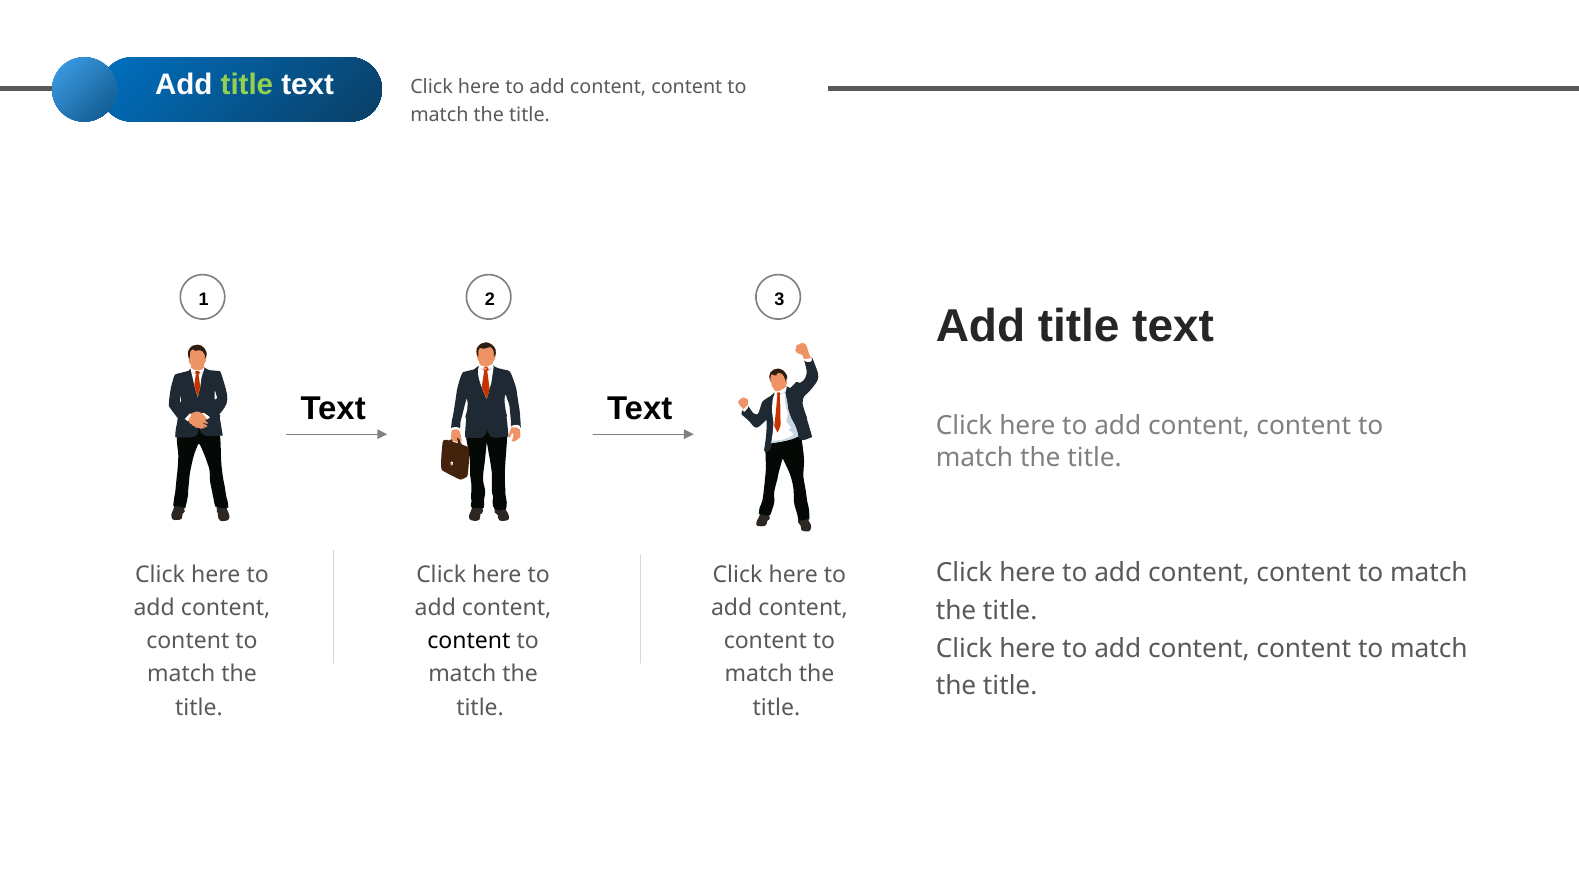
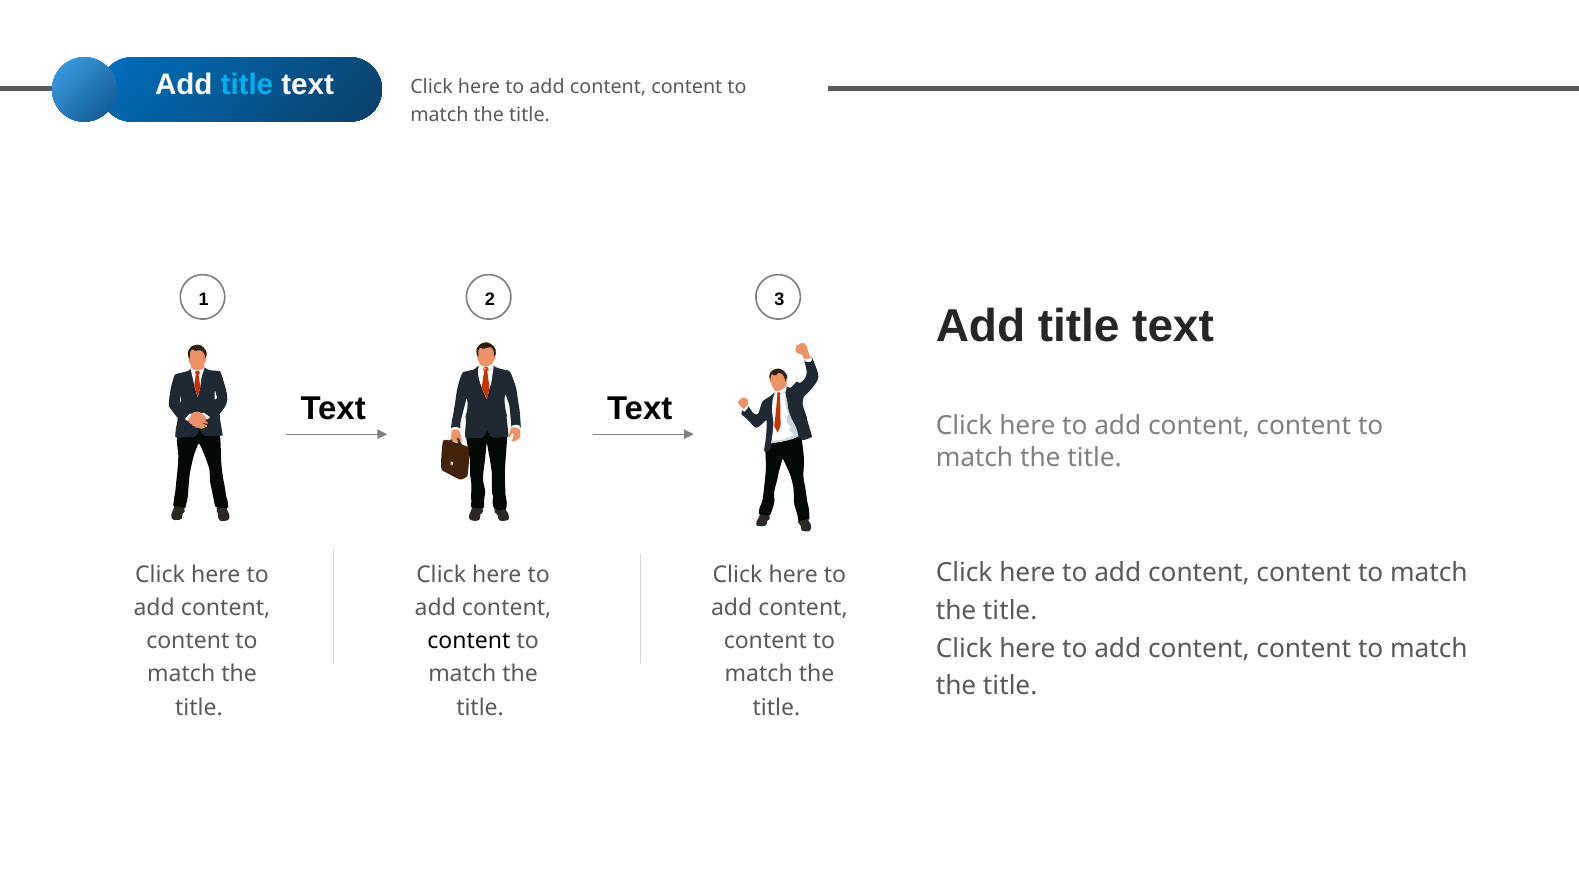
title colour: light green -> light blue (247, 84)
